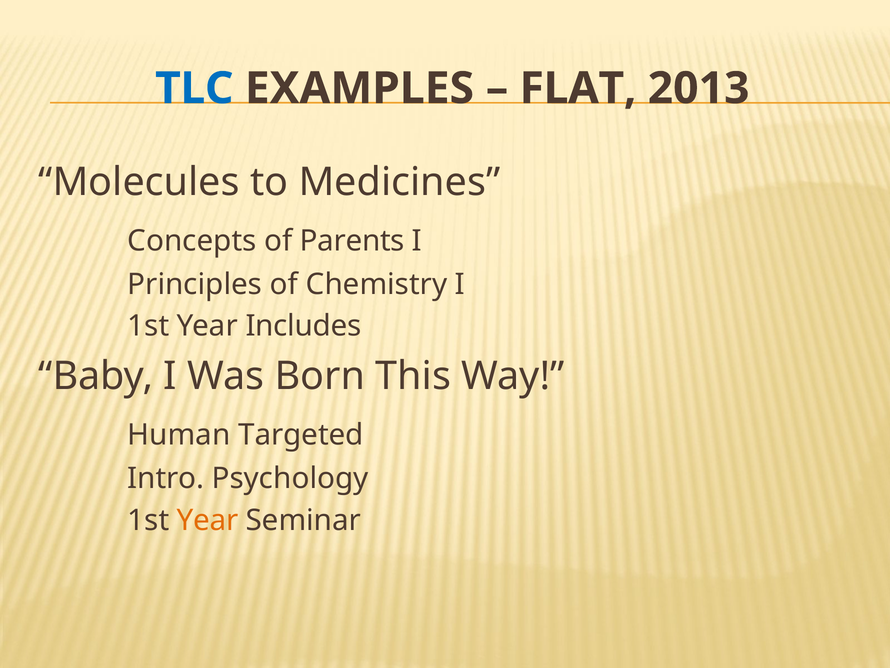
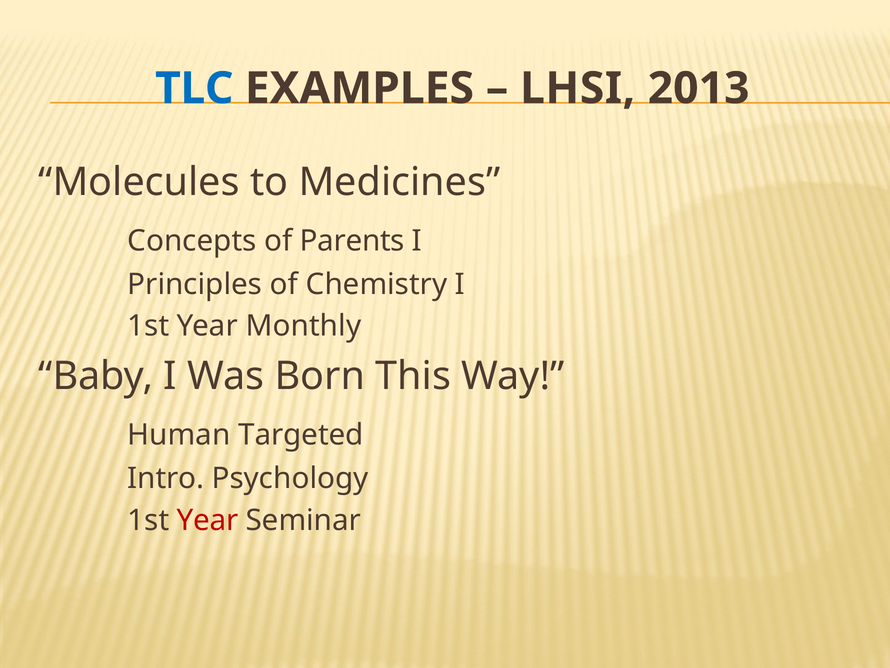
FLAT: FLAT -> LHSI (578, 88)
Includes: Includes -> Monthly (303, 326)
Year colour: orange -> red (208, 520)
